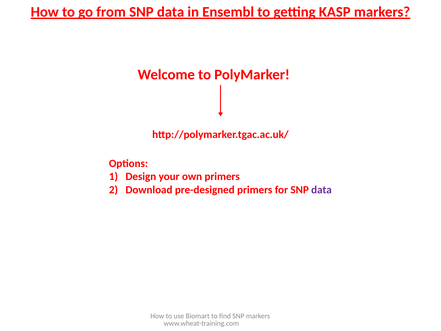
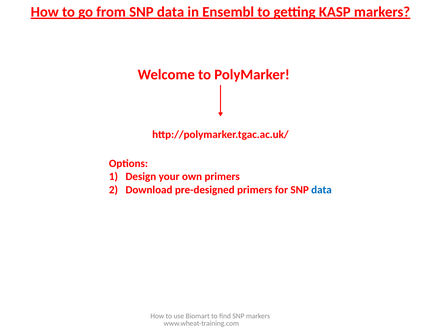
data colour: purple -> blue (321, 190)
